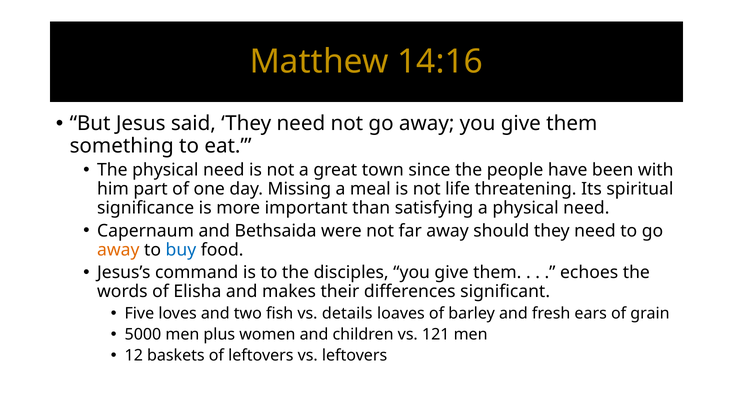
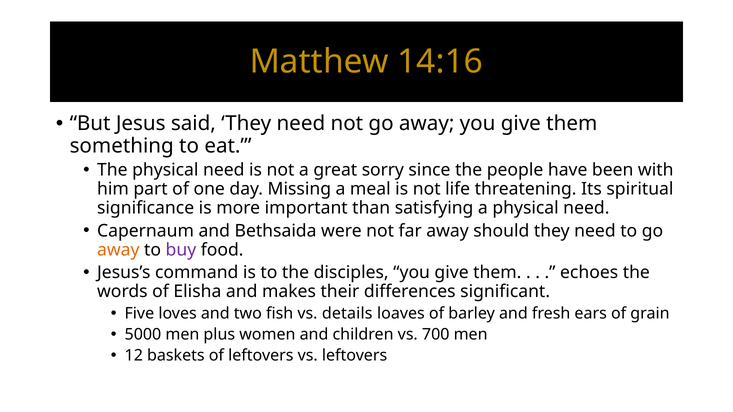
town: town -> sorry (383, 170)
buy colour: blue -> purple (181, 250)
121: 121 -> 700 (436, 335)
